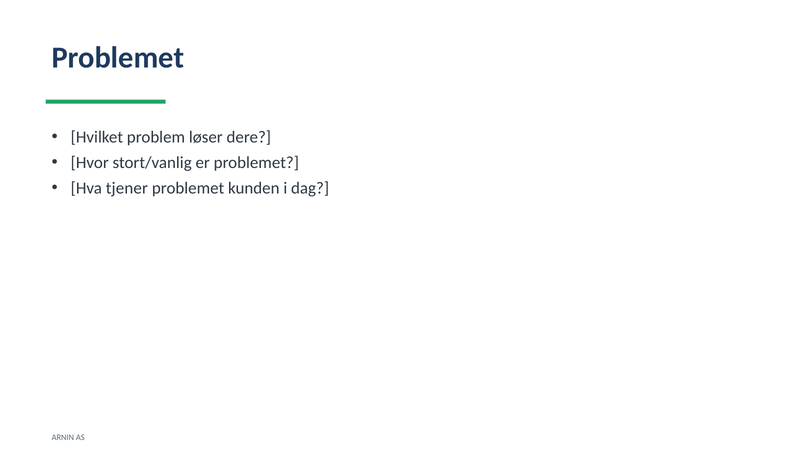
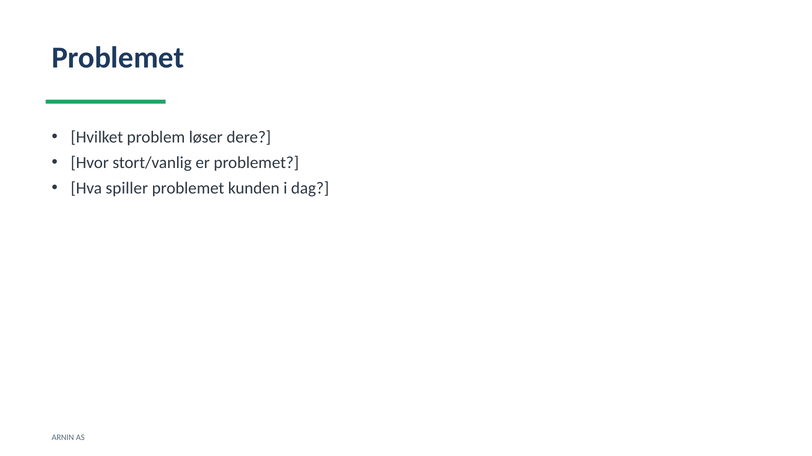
tjener: tjener -> spiller (127, 188)
